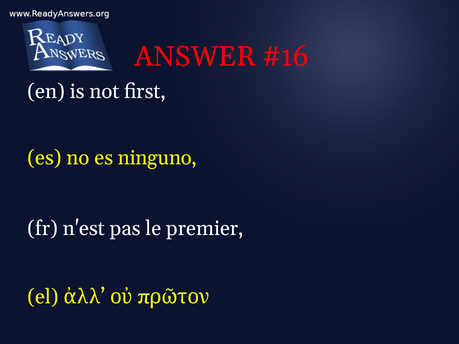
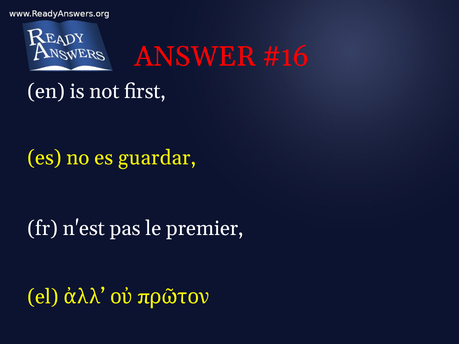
ninguno: ninguno -> guardar (157, 158)
